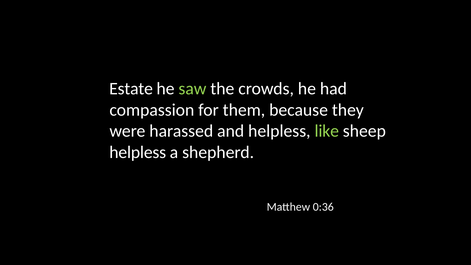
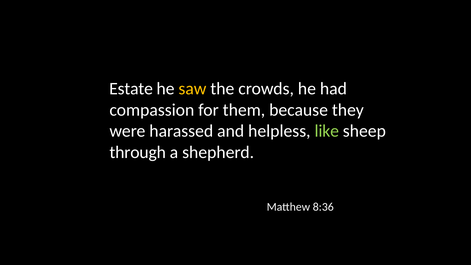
saw colour: light green -> yellow (192, 89)
helpless: helpless -> through (138, 152)
0:36: 0:36 -> 8:36 (323, 207)
